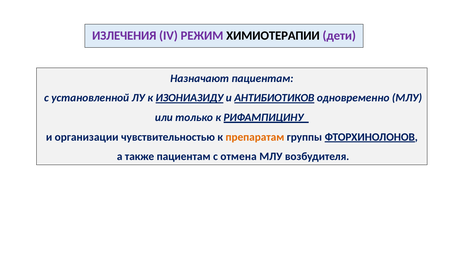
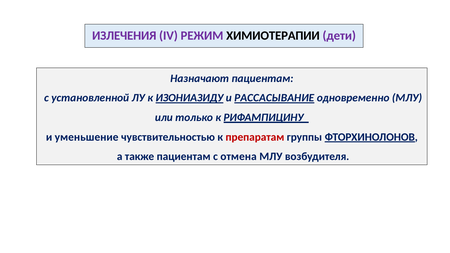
АНТИБИОТИКОВ: АНТИБИОТИКОВ -> РАССАСЫВАНИЕ (274, 98)
организации: организации -> уменьшение (87, 137)
препаратам colour: orange -> red (255, 137)
